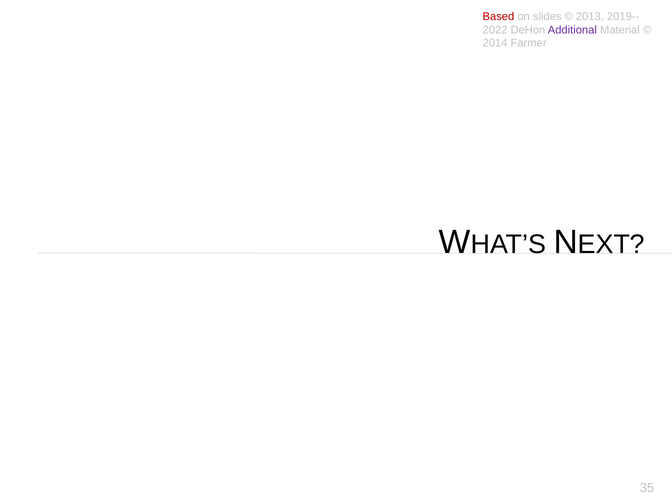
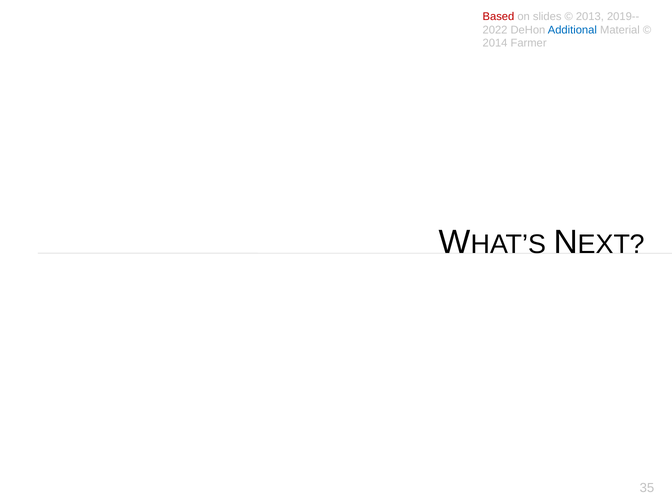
Additional colour: purple -> blue (572, 30)
